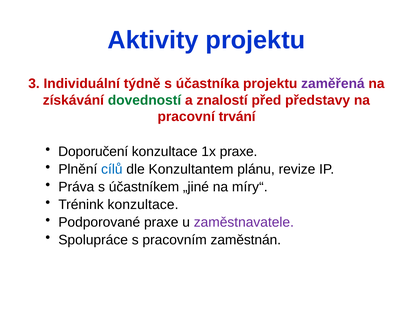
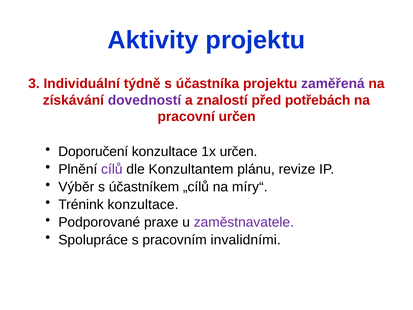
dovedností colour: green -> purple (145, 100)
představy: představy -> potřebách (318, 100)
pracovní trvání: trvání -> určen (237, 117)
1x praxe: praxe -> určen (239, 152)
cílů colour: blue -> purple (112, 169)
Práva: Práva -> Výběr (76, 187)
„jiné: „jiné -> „cílů (196, 187)
zaměstnán: zaměstnán -> invalidními (246, 240)
